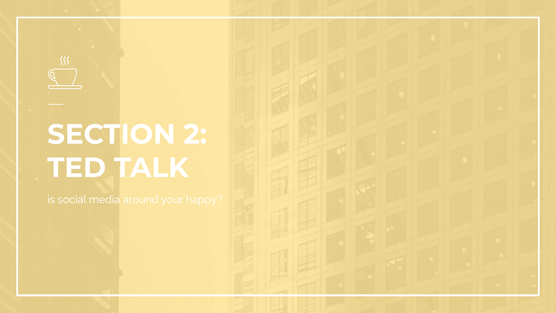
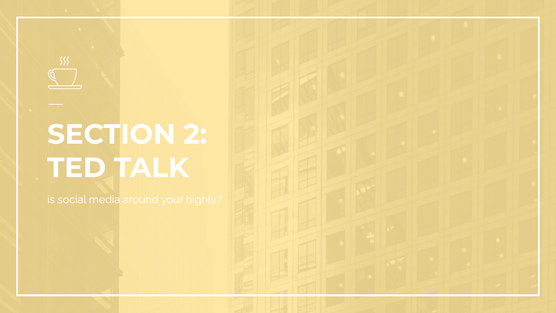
happy: happy -> highly (204, 199)
